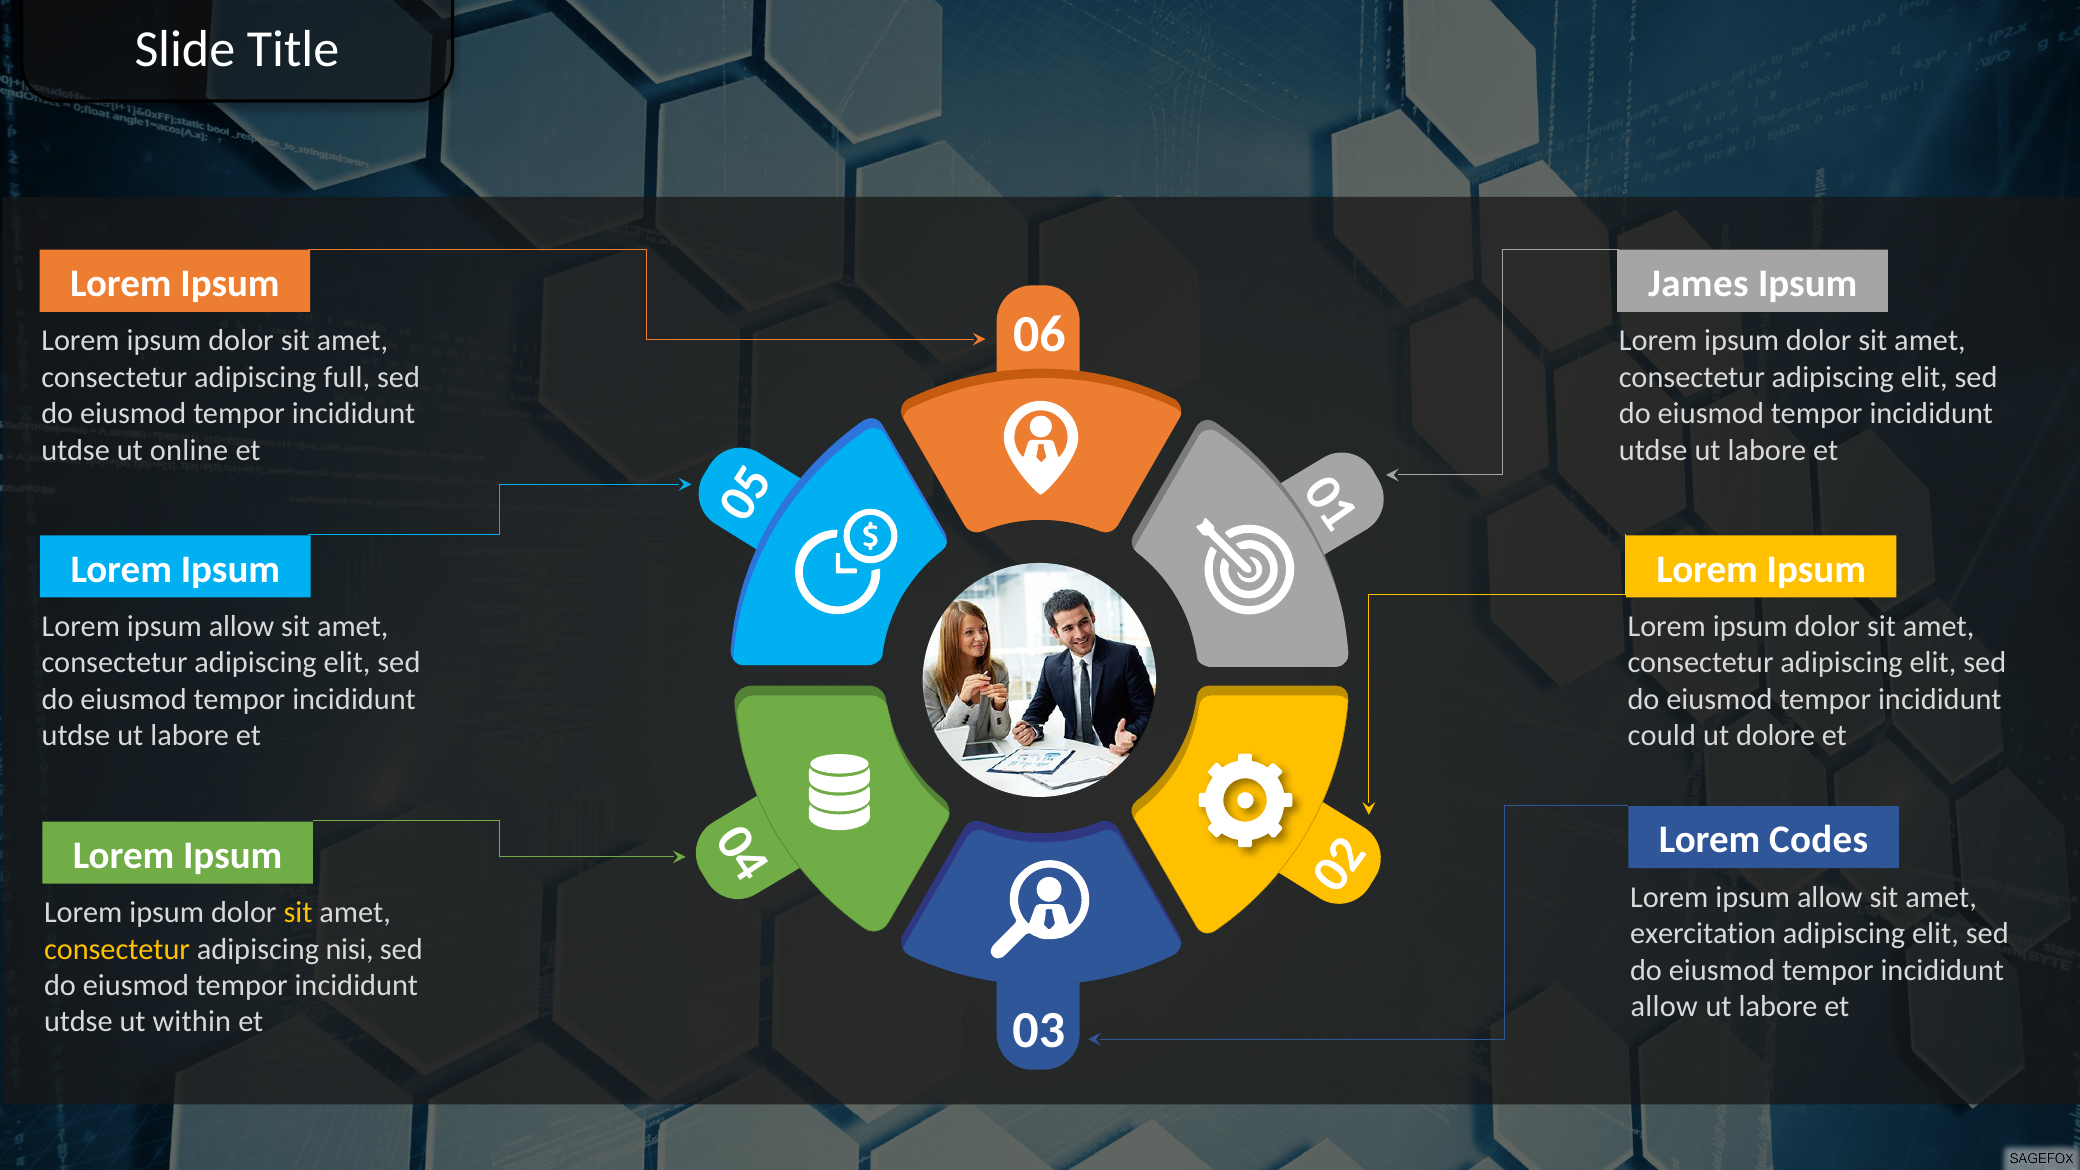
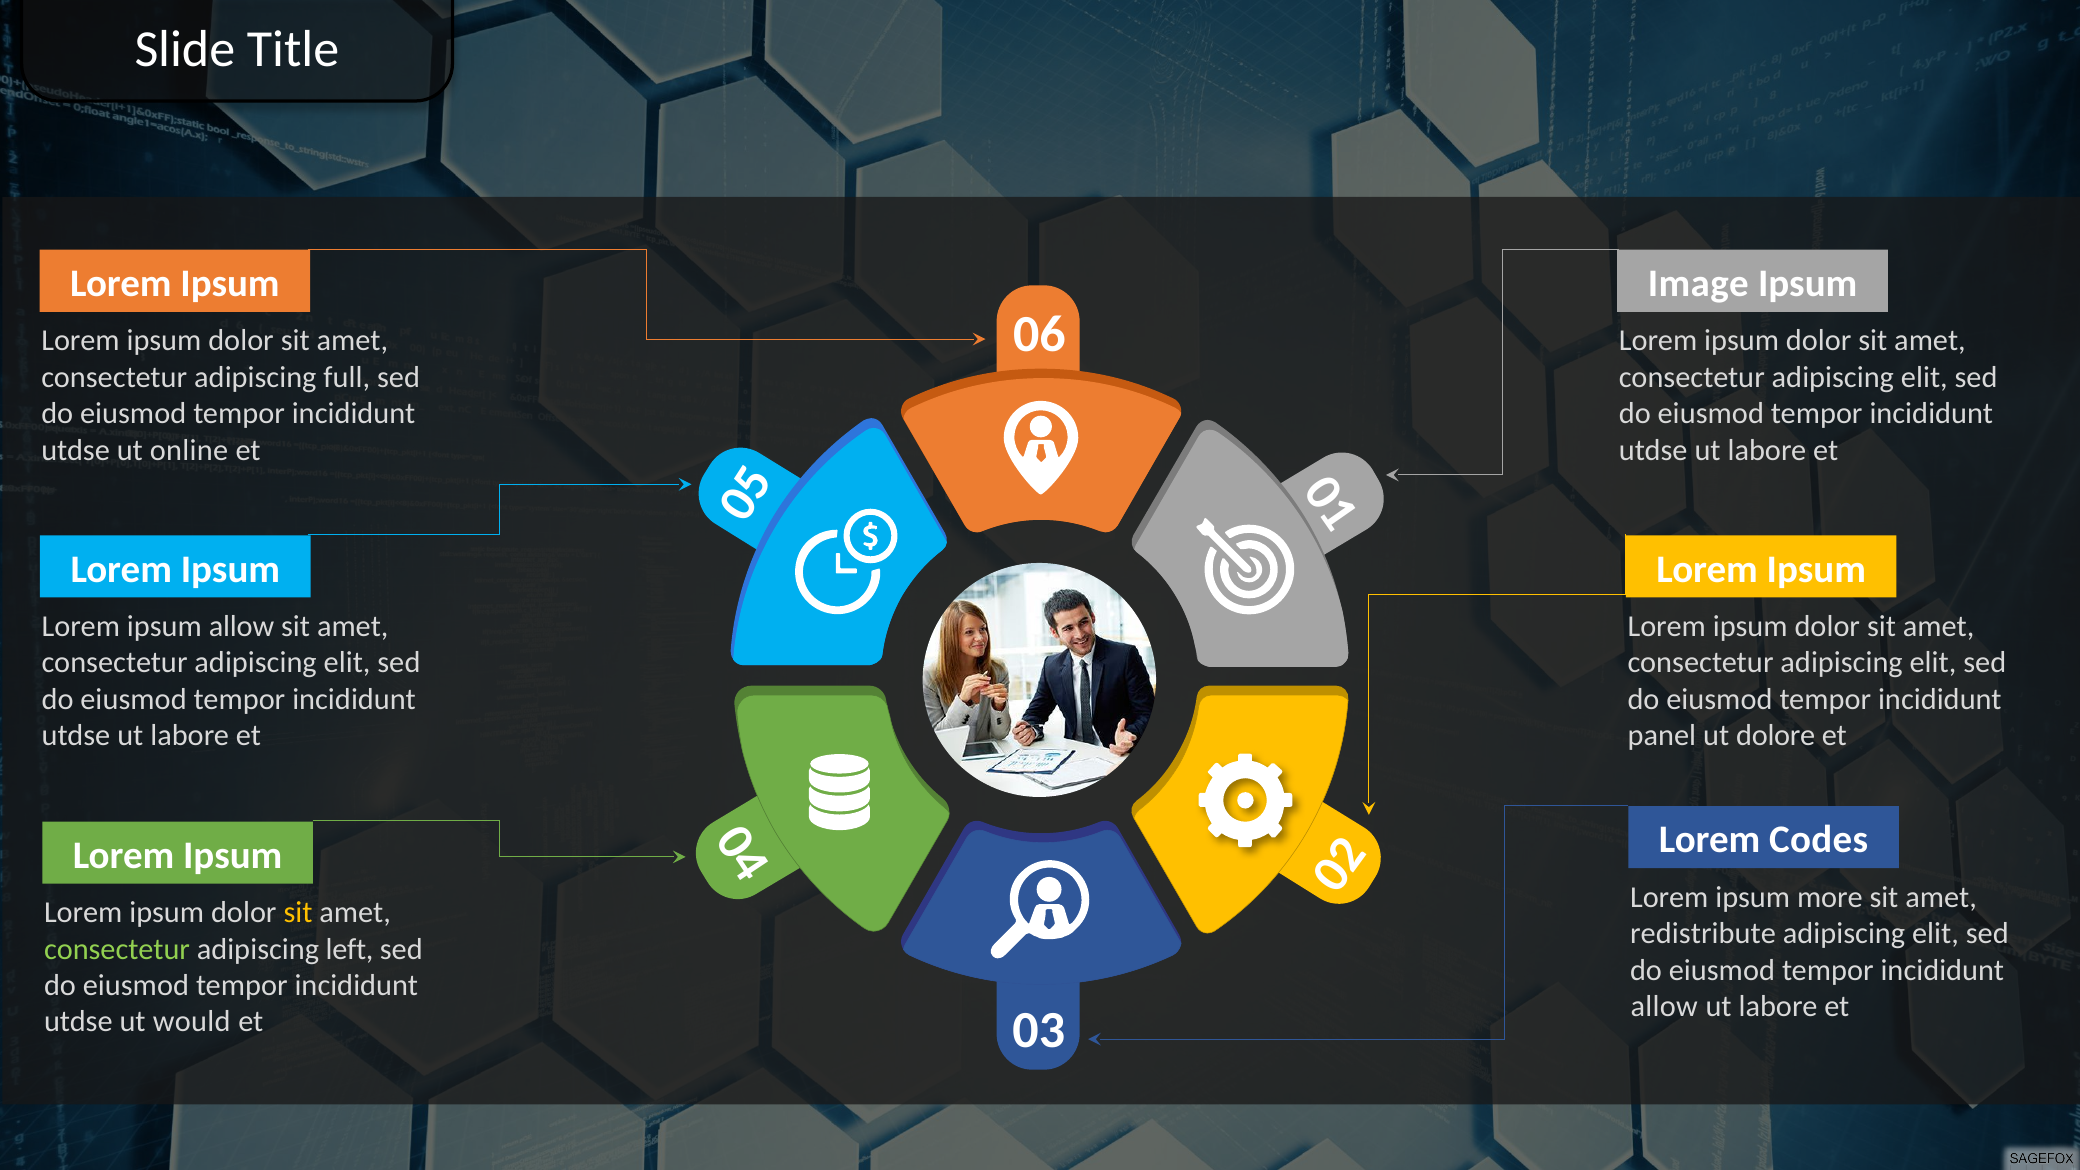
James: James -> Image (1698, 284)
could: could -> panel (1662, 736)
allow: allow -> more (1830, 897)
exercitation: exercitation -> redistribute (1703, 934)
consectetur colour: yellow -> light green (117, 949)
nisi: nisi -> left (350, 949)
within: within -> would (192, 1022)
